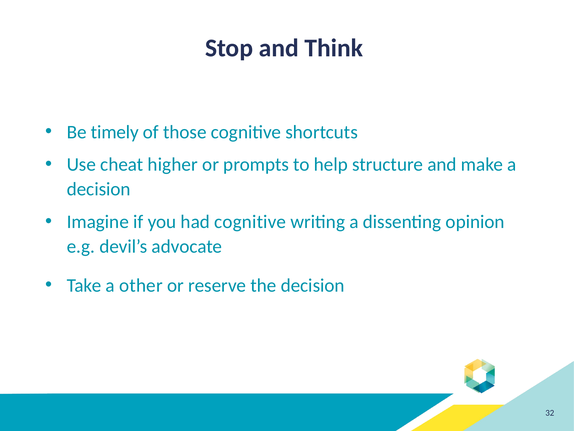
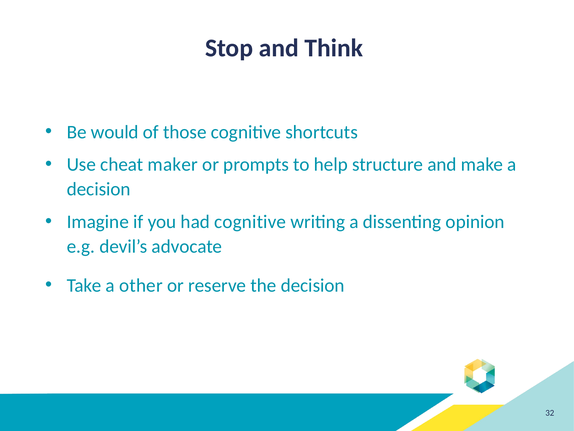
timely: timely -> would (115, 132)
higher: higher -> maker (173, 164)
